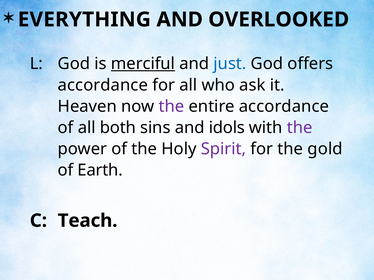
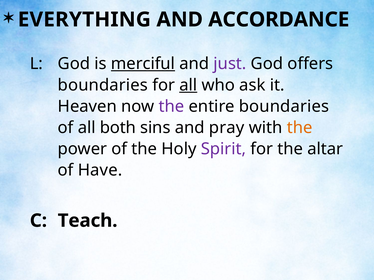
OVERLOOKED: OVERLOOKED -> ACCORDANCE (279, 20)
just colour: blue -> purple (230, 64)
accordance: accordance -> boundaries (103, 85)
all underline: none -> present (188, 85)
entire accordance: accordance -> boundaries (284, 107)
idols: idols -> pray (227, 128)
the colour: purple -> orange (300, 128)
gold: gold -> altar (325, 149)
Earth: Earth -> Have (100, 171)
